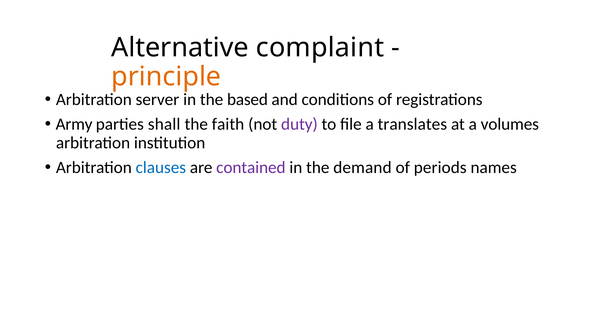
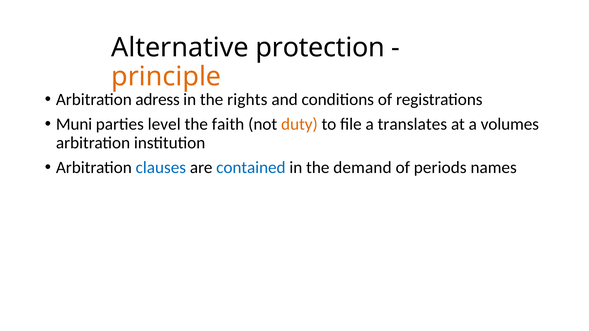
complaint: complaint -> protection (320, 48)
server: server -> adress (158, 100)
based: based -> rights (247, 100)
Army: Army -> Muni (74, 124)
shall: shall -> level (164, 124)
duty colour: purple -> orange (299, 124)
contained colour: purple -> blue (251, 168)
